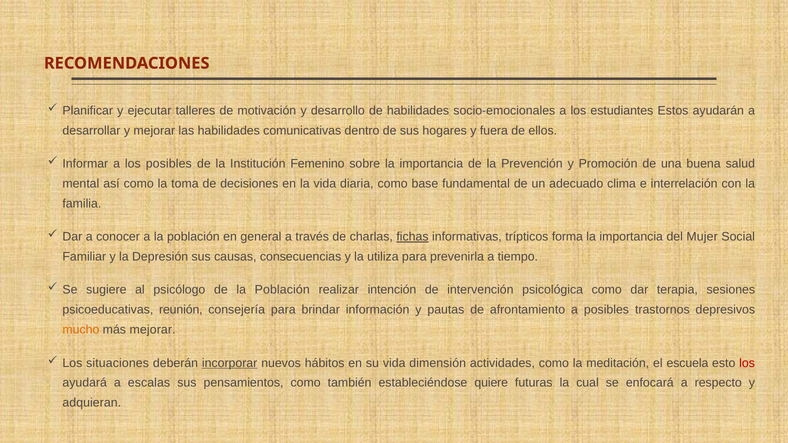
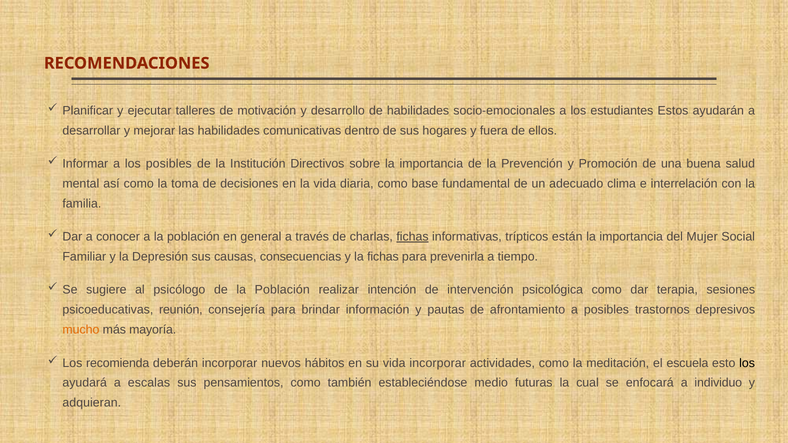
Femenino: Femenino -> Directivos (317, 164)
forma: forma -> están (567, 237)
la utiliza: utiliza -> fichas (383, 257)
más mejorar: mejorar -> mayoría (153, 330)
situaciones: situaciones -> recomienda (118, 363)
incorporar underline: present -> none (230, 363)
vida dimensión: dimensión -> incorporar (438, 363)
los colour: red -> black (747, 363)
quiere: quiere -> medio (491, 383)
respecto: respecto -> individuo (718, 383)
